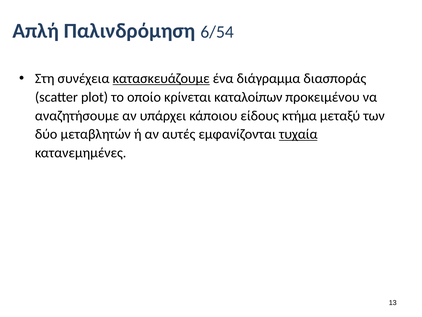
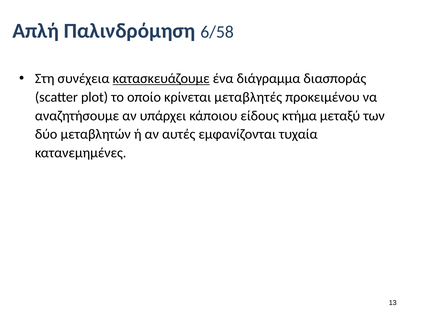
6/54: 6/54 -> 6/58 (217, 32)
καταλοίπων: καταλοίπων -> μεταβλητές (248, 97)
τυχαία underline: present -> none (298, 134)
